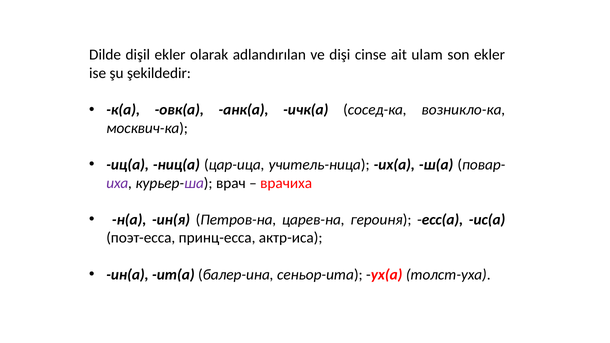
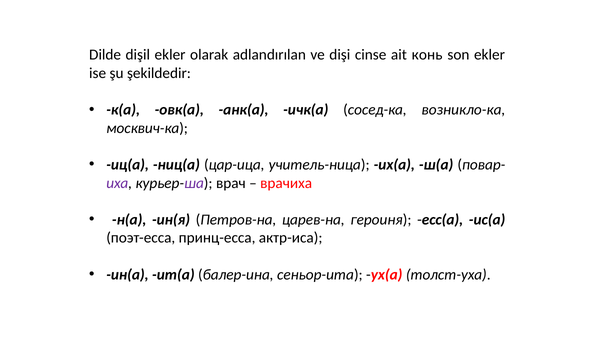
ulam: ulam -> конь (427, 55)
